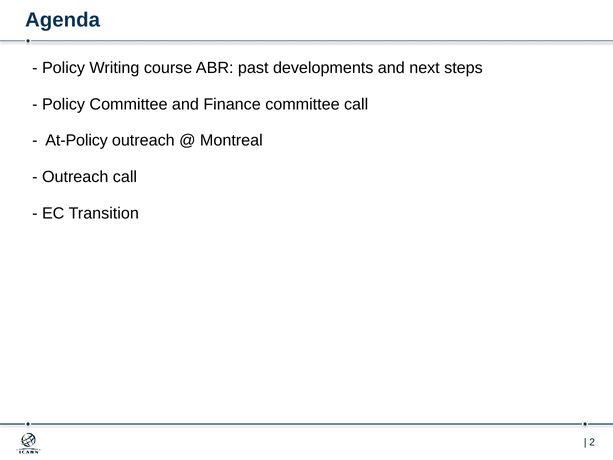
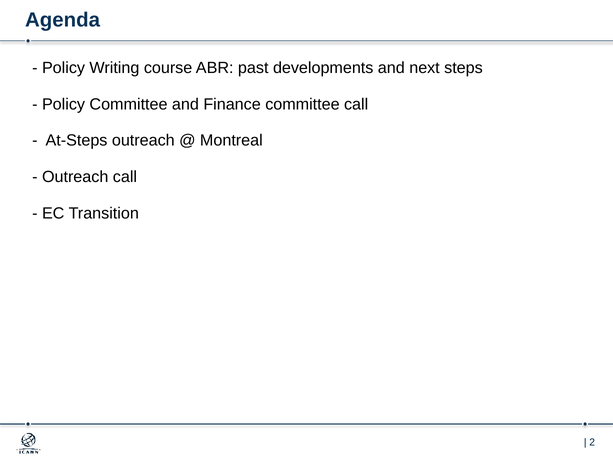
At-Policy: At-Policy -> At-Steps (77, 141)
